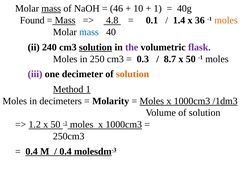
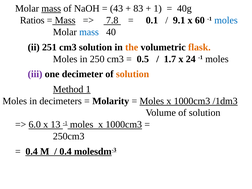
46: 46 -> 43 (116, 9)
10: 10 -> 83 (138, 9)
Found: Found -> Ratios (32, 20)
4.8: 4.8 -> 7.8 (112, 20)
1.4: 1.4 -> 9.1 (179, 20)
36: 36 -> 60 (200, 20)
moles colour: orange -> blue (226, 20)
240: 240 -> 251 (49, 47)
solution underline: present -> none (96, 47)
the colour: purple -> orange (132, 47)
flask colour: purple -> orange (199, 47)
0.3: 0.3 -> 0.5 (143, 59)
8.7: 8.7 -> 1.7 (170, 59)
50: 50 -> 24 (191, 59)
1.2: 1.2 -> 6.0 (35, 125)
50: 50 -> 13 (55, 125)
